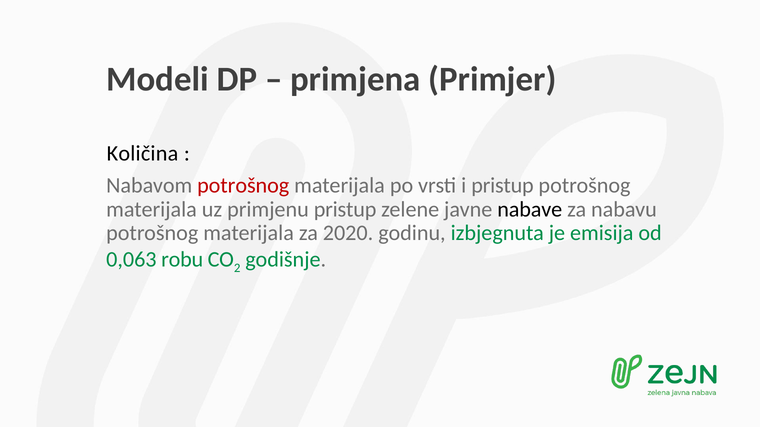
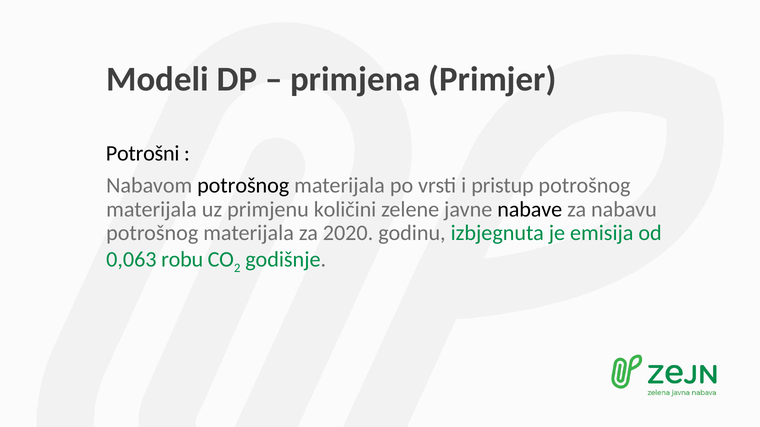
Količina: Količina -> Potrošni (143, 154)
potrošnog colour: red -> black (243, 186)
primjenu pristup: pristup -> količini (345, 209)
